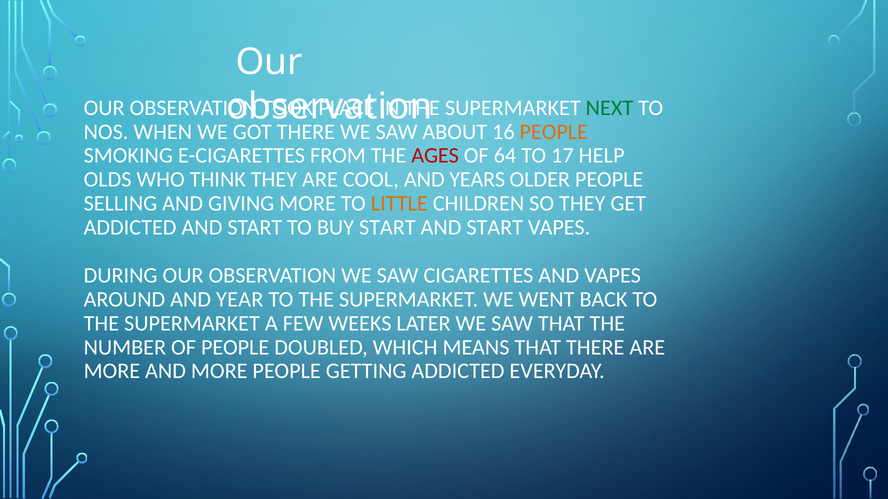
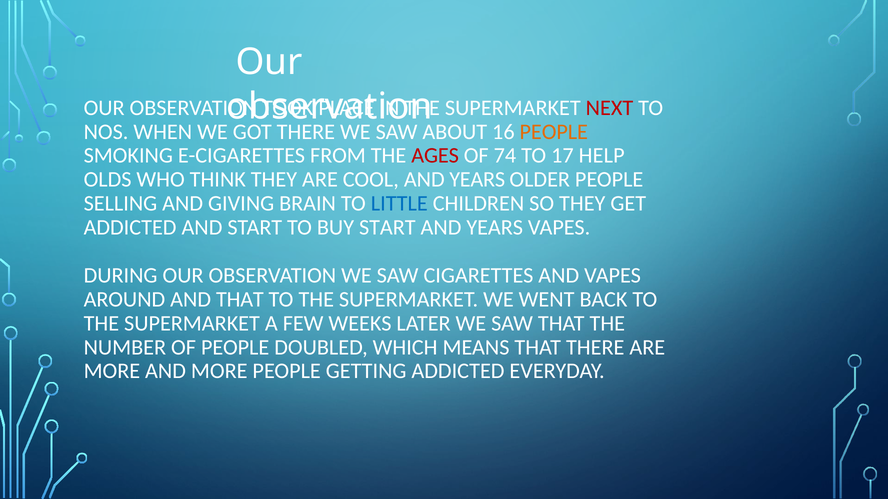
NEXT colour: green -> red (609, 108)
64: 64 -> 74 (505, 156)
GIVING MORE: MORE -> BRAIN (308, 204)
LITTLE colour: orange -> blue (399, 204)
START: START -> YEARS (495, 228)
AND YEAR: YEAR -> THAT (240, 300)
